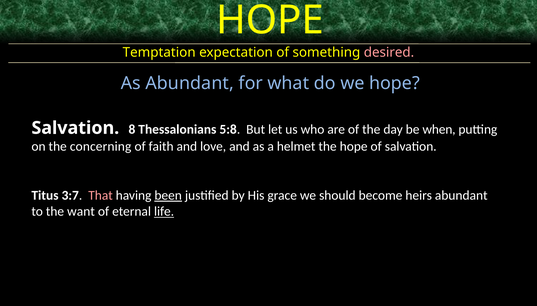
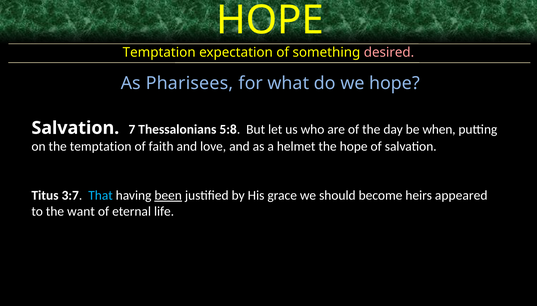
As Abundant: Abundant -> Pharisees (190, 83)
8: 8 -> 7 (132, 129)
the concerning: concerning -> temptation (101, 146)
That colour: pink -> light blue (101, 195)
heirs abundant: abundant -> appeared (461, 195)
life underline: present -> none (164, 212)
